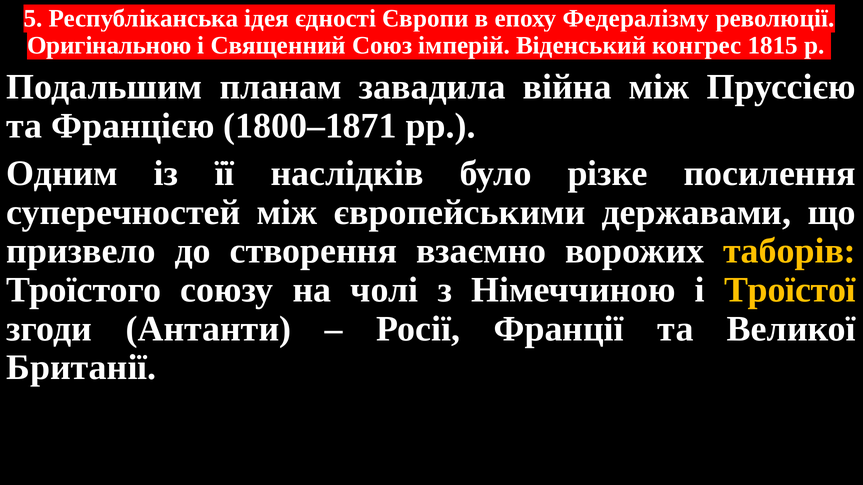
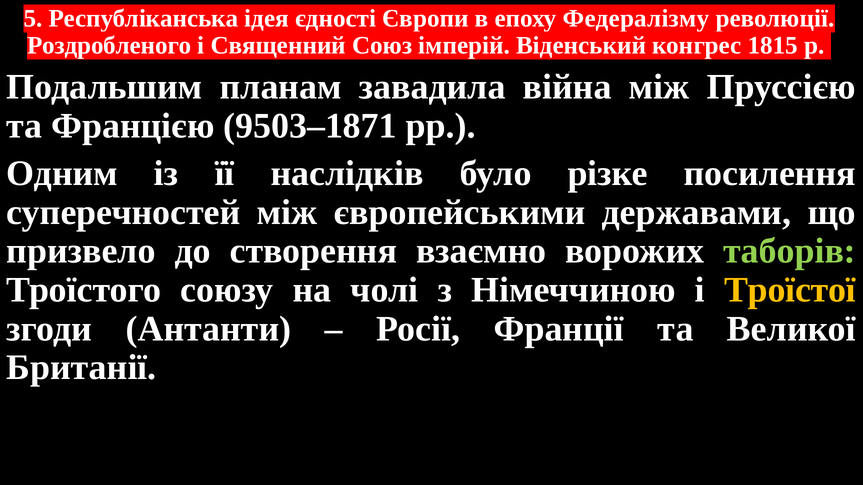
Оригінальною: Оригінальною -> Роздробленого (109, 46)
1800–1871: 1800–1871 -> 9503–1871 (310, 126)
таборів colour: yellow -> light green (789, 251)
